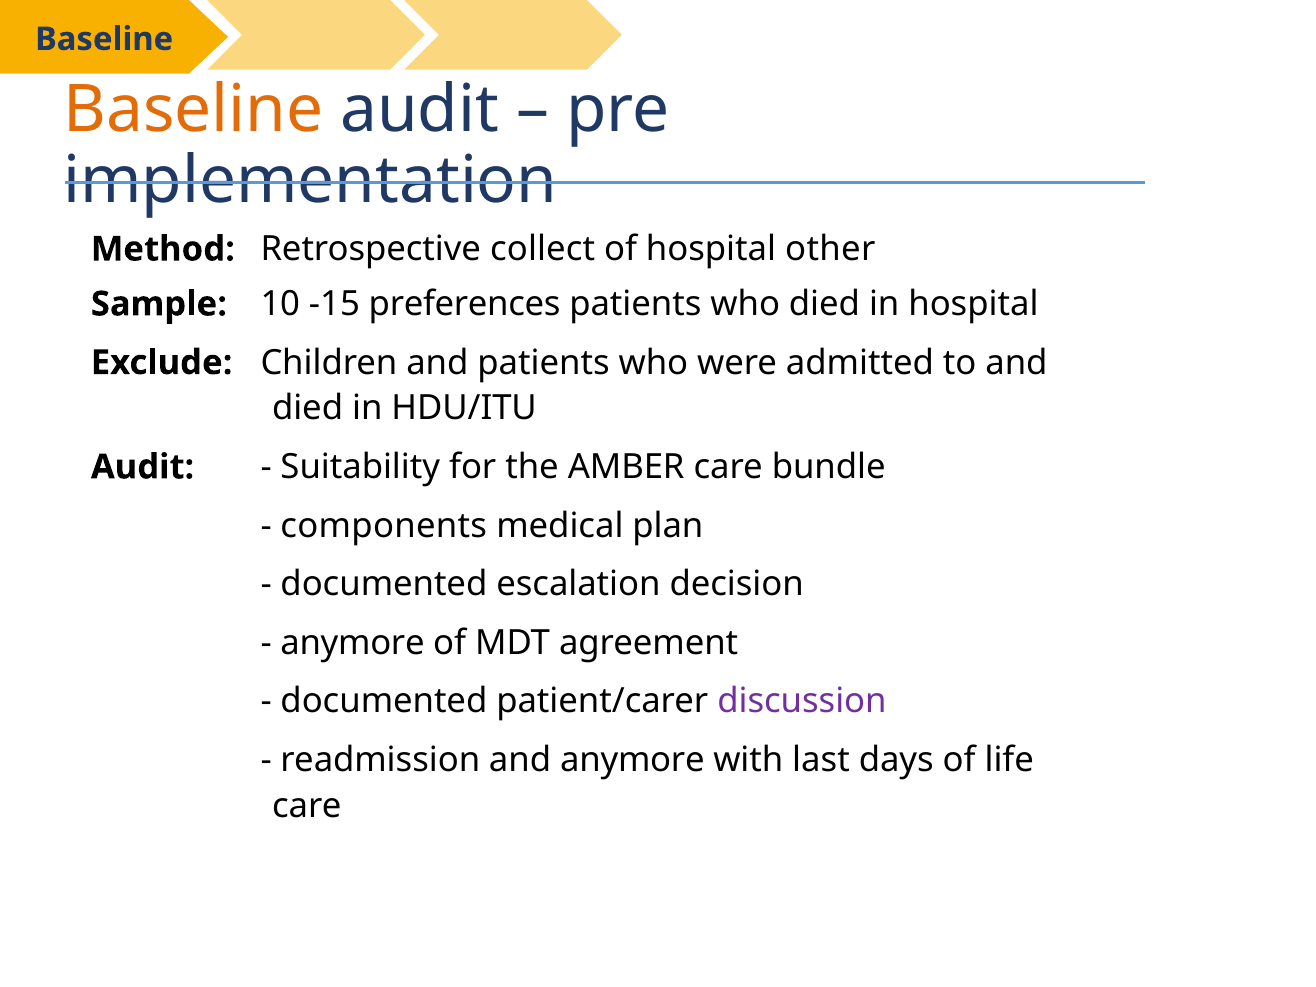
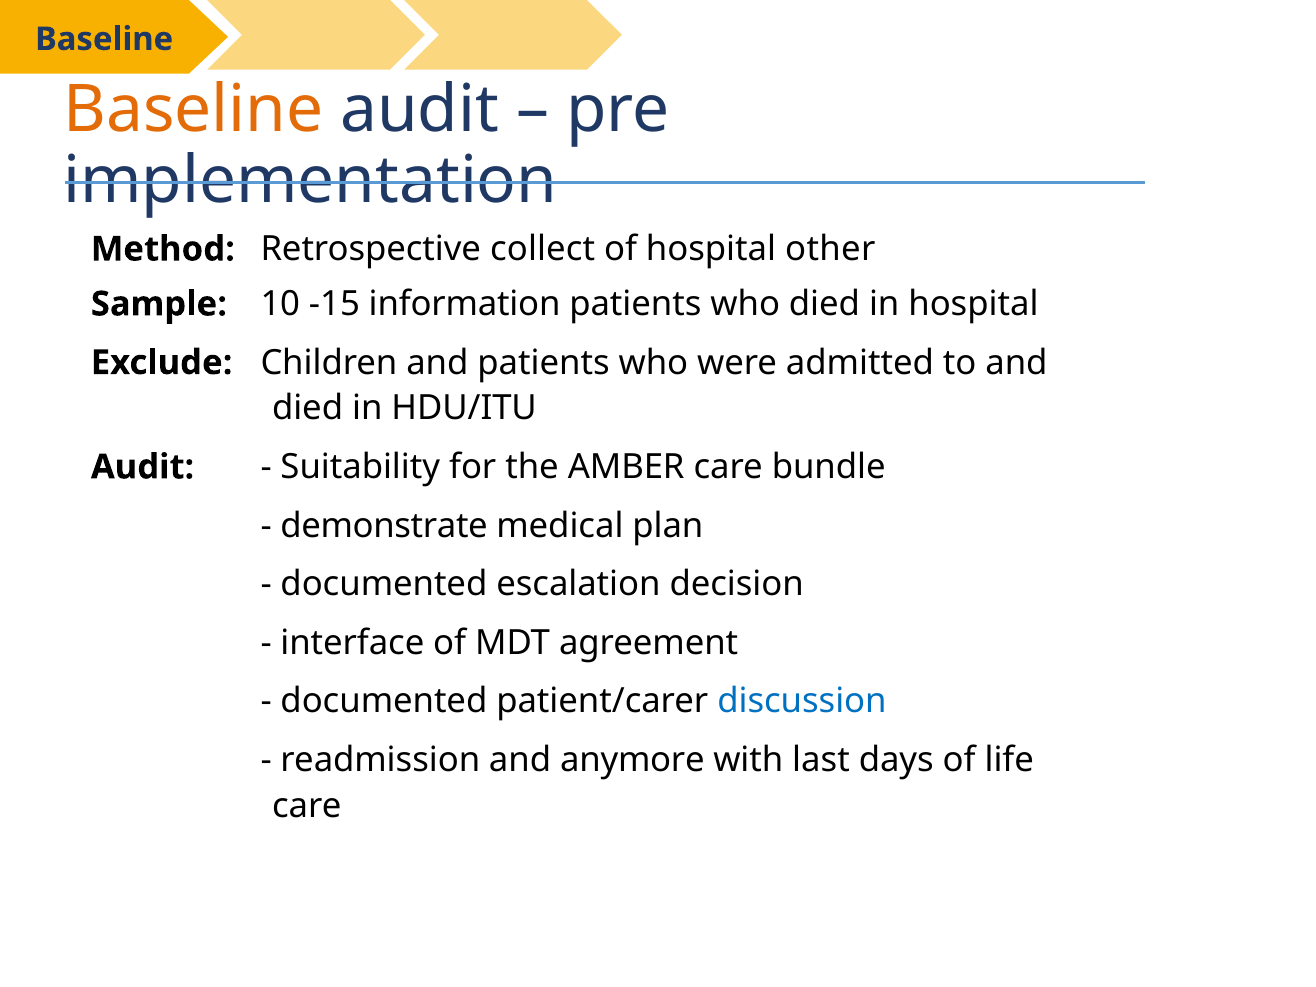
preferences: preferences -> information (465, 304)
components: components -> demonstrate (384, 526)
anymore: anymore -> interface (352, 643)
discussion colour: purple -> blue (802, 701)
